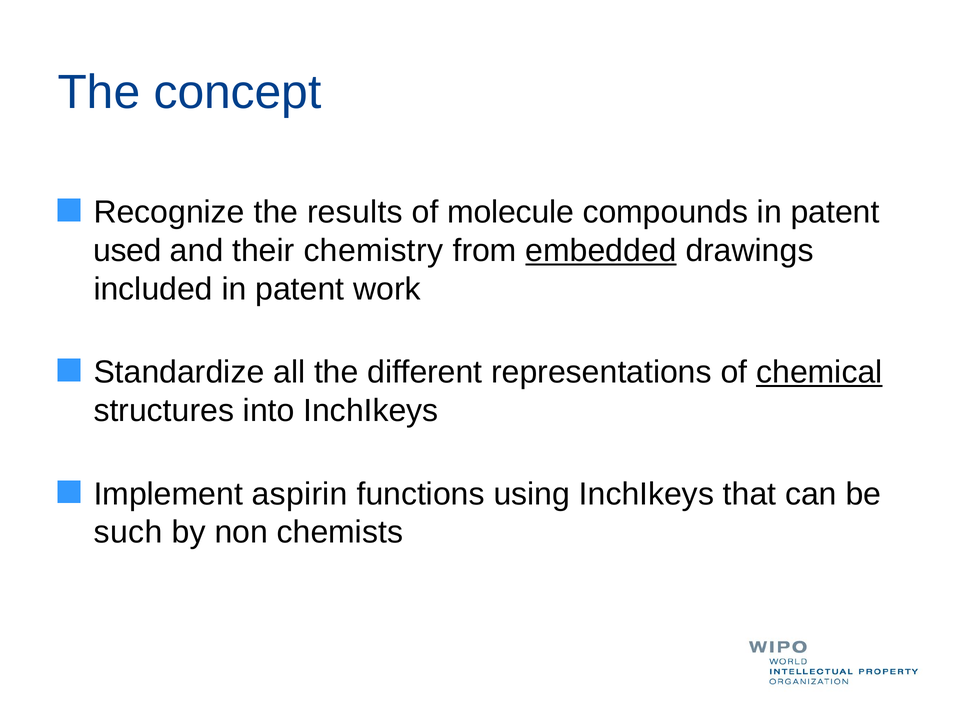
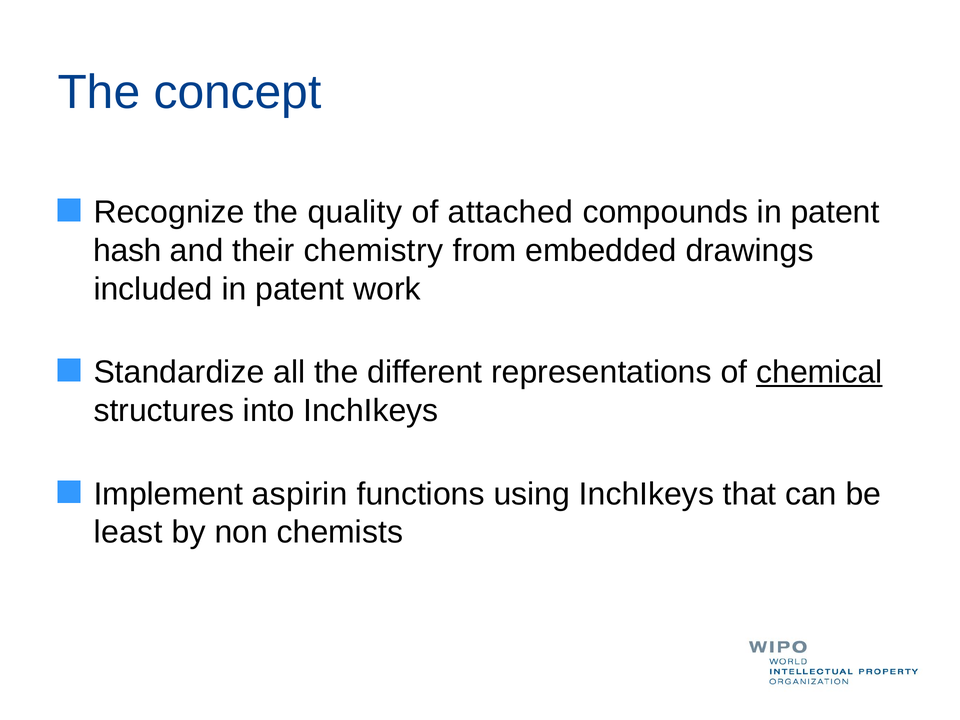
results: results -> quality (355, 212)
molecule: molecule -> attached (510, 212)
used: used -> hash (128, 251)
embedded underline: present -> none (601, 251)
such: such -> least (128, 532)
